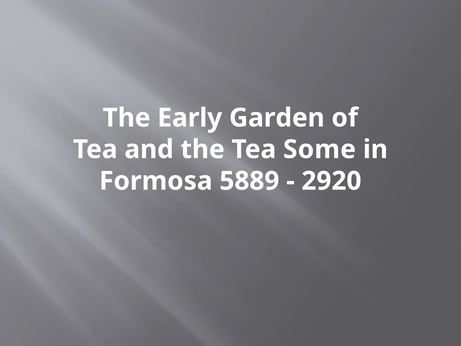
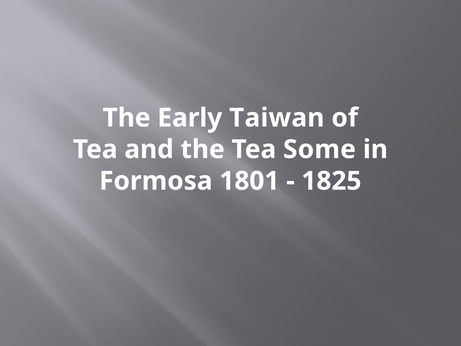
Garden: Garden -> Taiwan (277, 118)
5889: 5889 -> 1801 (249, 181)
2920: 2920 -> 1825 (331, 181)
